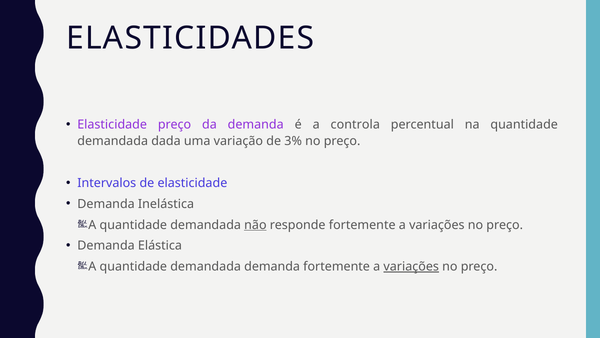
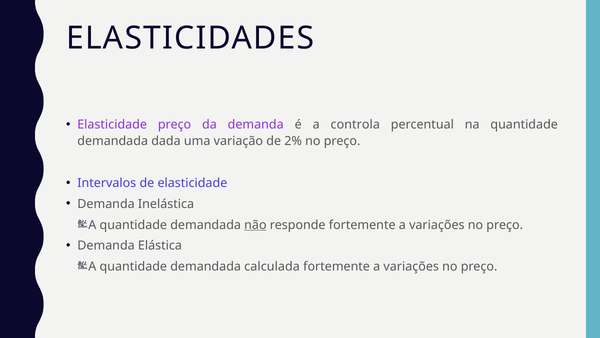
3%: 3% -> 2% (293, 141)
demandada demanda: demanda -> calculada (272, 266)
variações underline: present -> none (411, 266)
